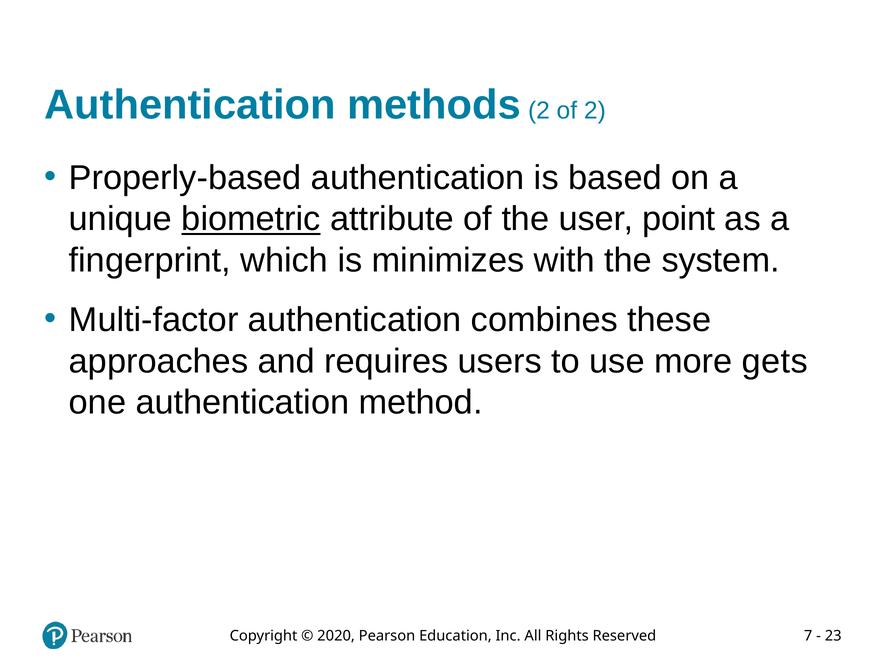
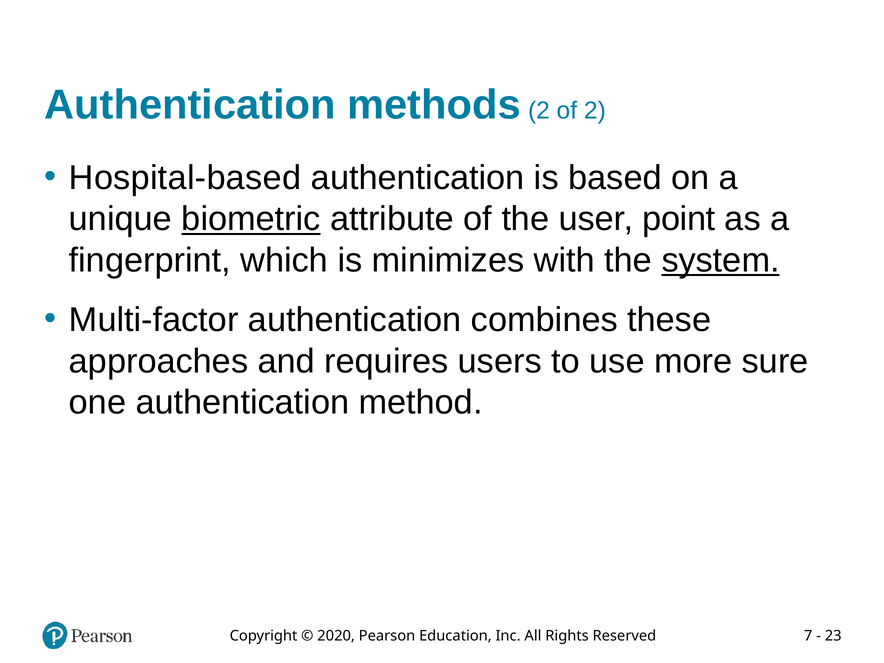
Properly-based: Properly-based -> Hospital-based (185, 178)
system underline: none -> present (721, 260)
gets: gets -> sure (775, 361)
